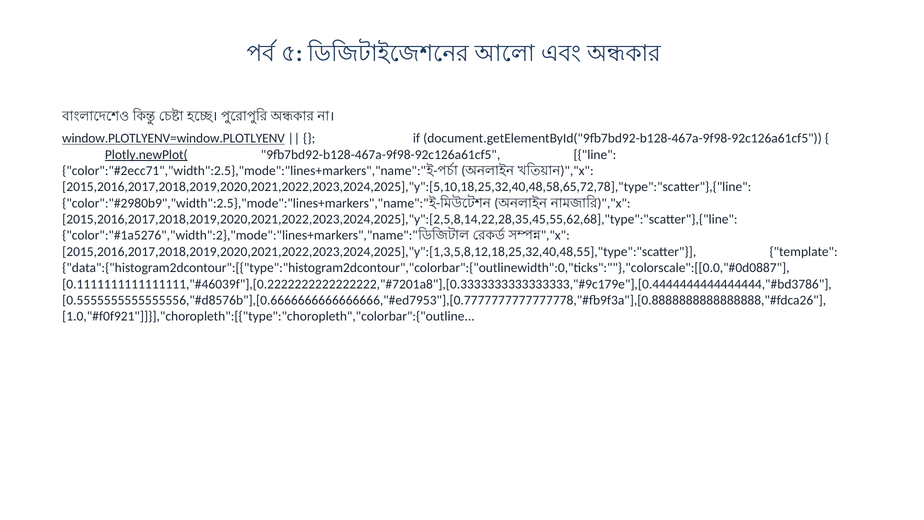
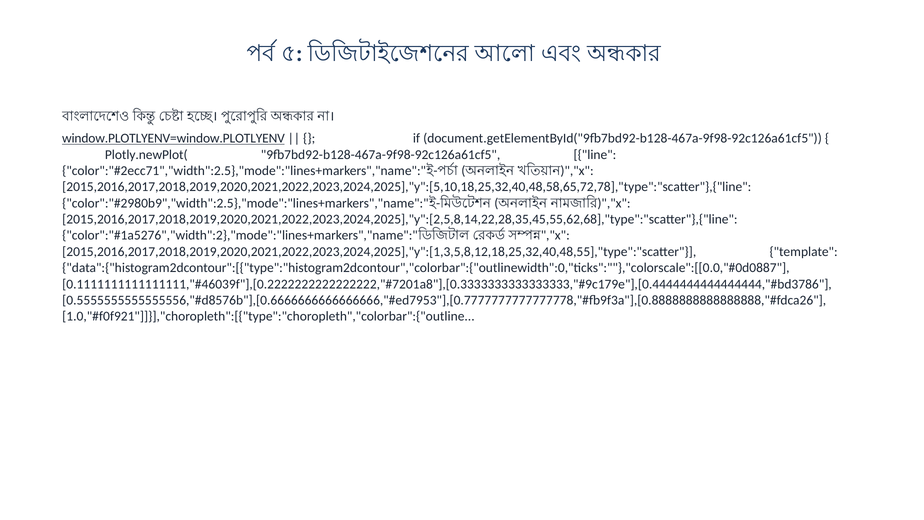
Plotly.newPlot( underline: present -> none (146, 155)
